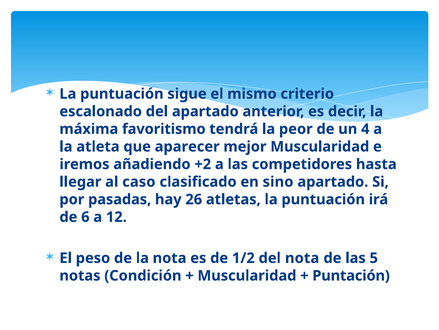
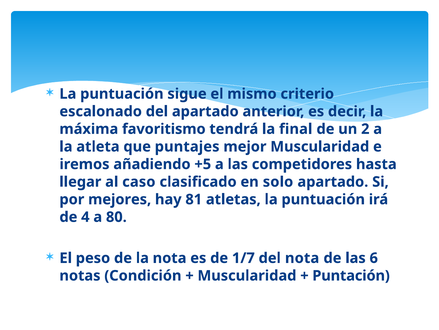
peor: peor -> final (296, 129)
4: 4 -> 2 (365, 129)
aparecer: aparecer -> puntajes (187, 146)
+2: +2 -> +5 (203, 164)
sino: sino -> solo (278, 181)
pasadas: pasadas -> mejores (120, 199)
26: 26 -> 81 (194, 199)
6: 6 -> 4 (85, 217)
12: 12 -> 80 (116, 217)
1/2: 1/2 -> 1/7 (243, 258)
5: 5 -> 6 (374, 258)
